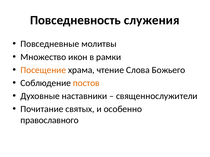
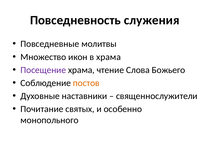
в рамки: рамки -> храма (109, 57)
Посещение colour: orange -> purple (43, 70)
православного: православного -> монопольного (49, 121)
